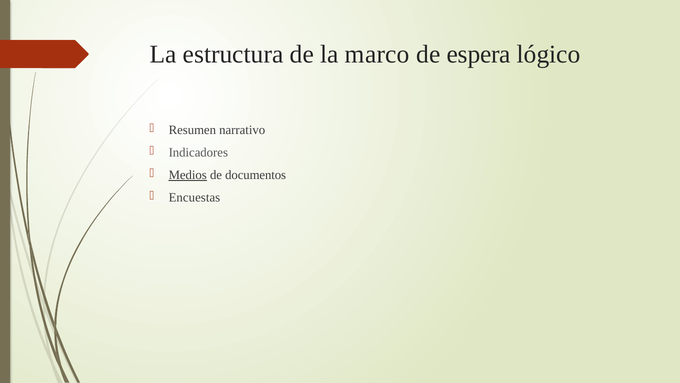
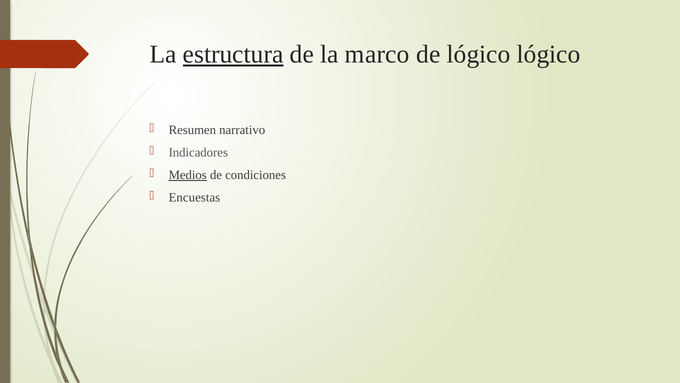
estructura underline: none -> present (233, 54)
de espera: espera -> lógico (479, 54)
documentos: documentos -> condiciones (256, 175)
